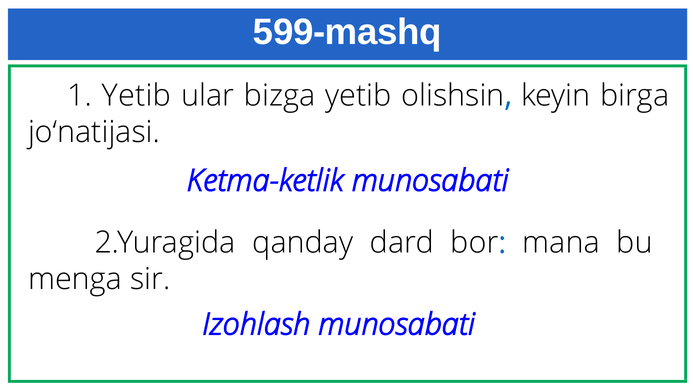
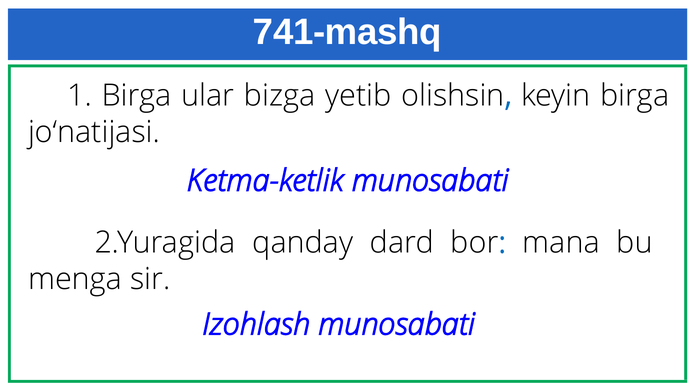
599-mashq: 599-mashq -> 741-mashq (347, 32)
1 Yetib: Yetib -> Birga (137, 95)
